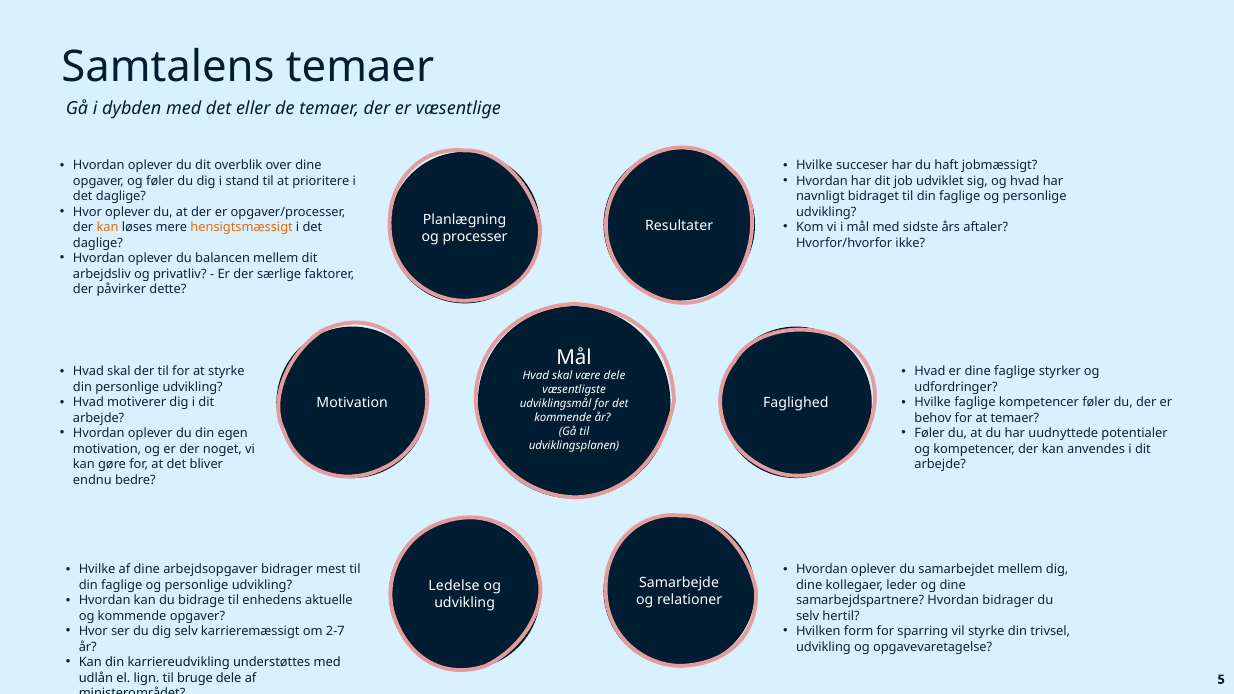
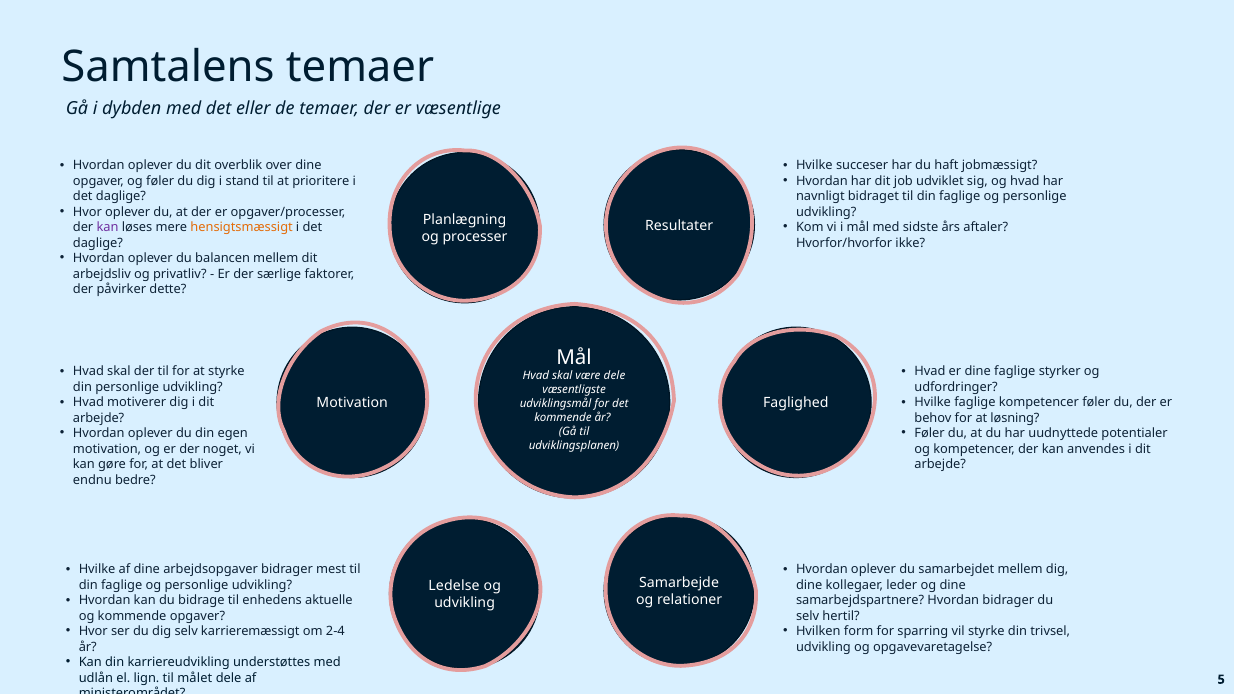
kan colour: orange -> purple (108, 227)
at temaer: temaer -> løsning (1015, 418)
2-7: 2-7 -> 2-4 (335, 632)
bruge: bruge -> målet (195, 678)
